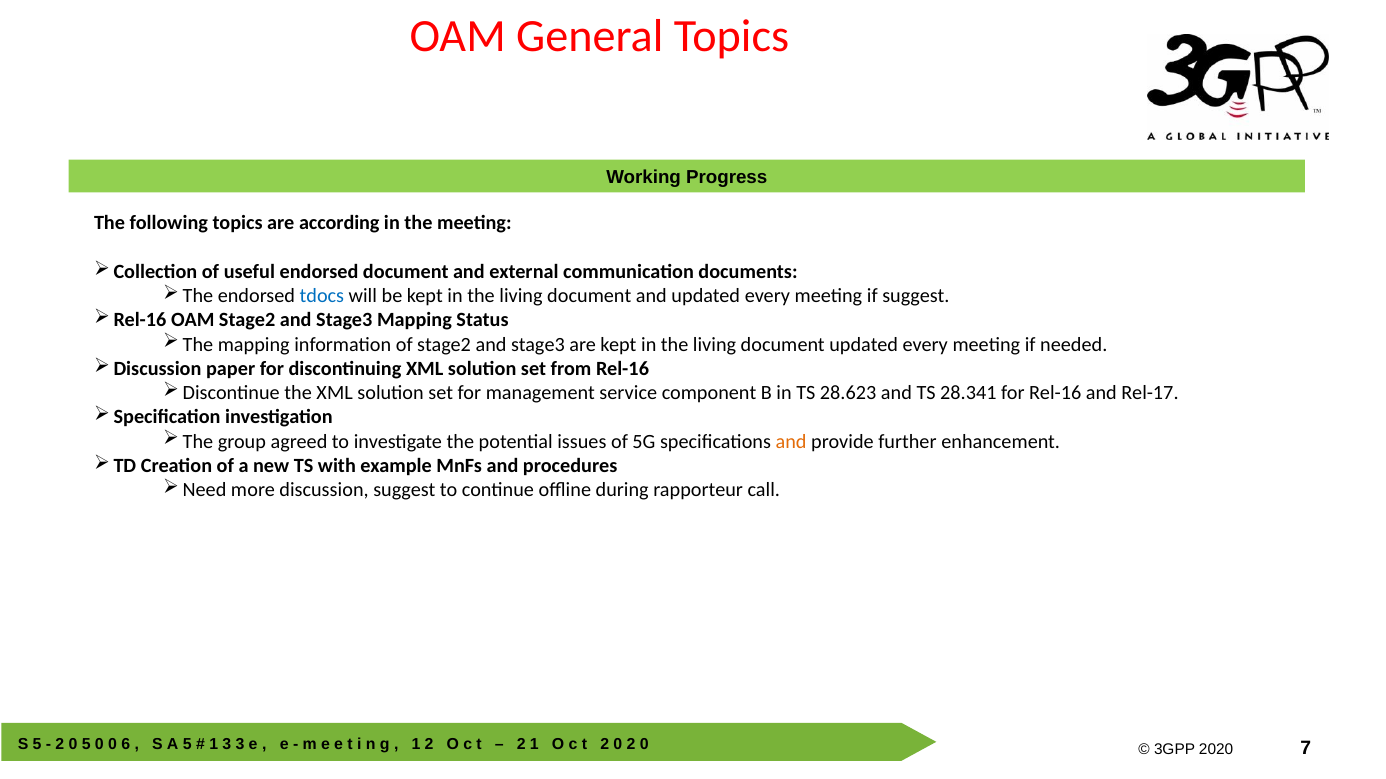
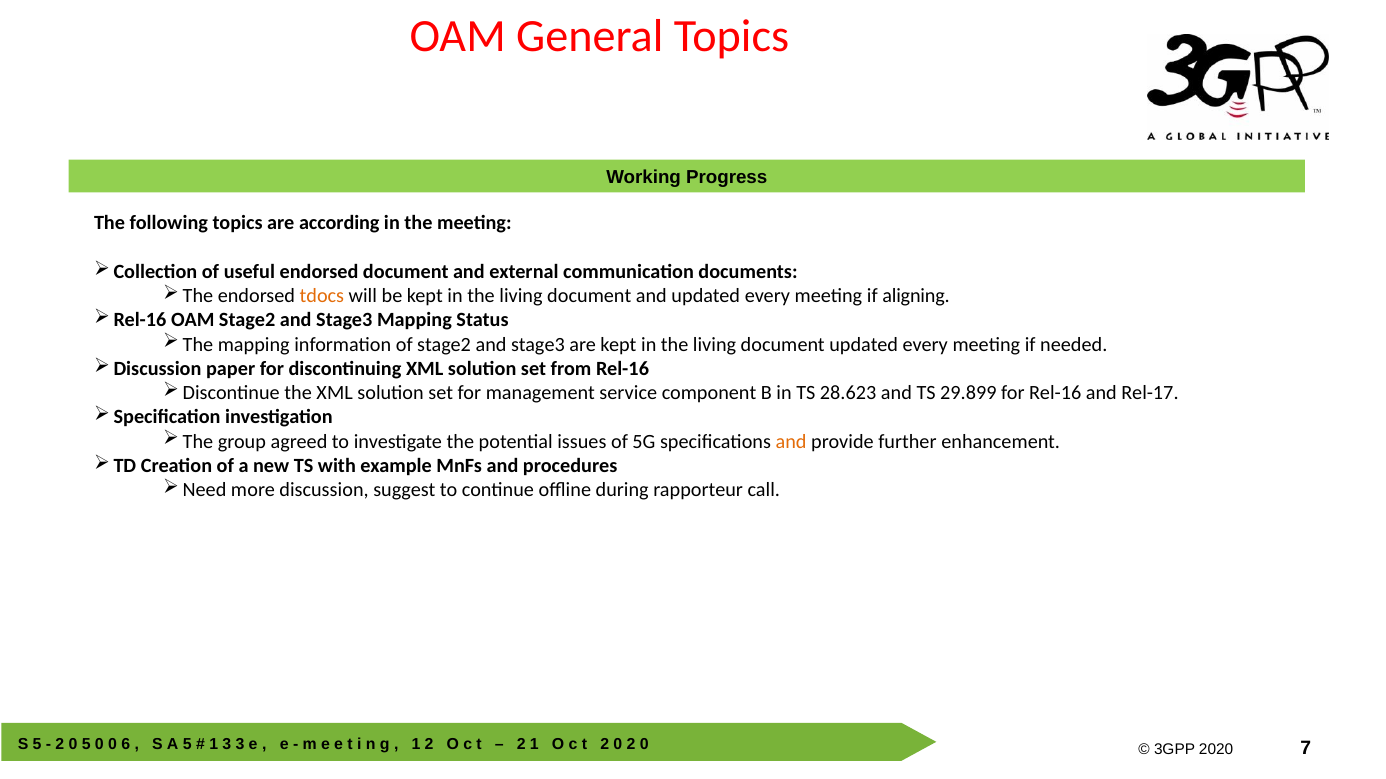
tdocs colour: blue -> orange (322, 296)
if suggest: suggest -> aligning (916, 296)
28.341: 28.341 -> 29.899 (968, 393)
